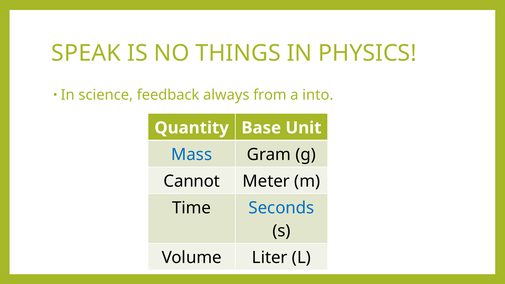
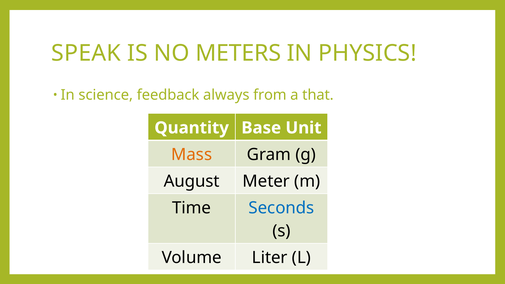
THINGS: THINGS -> METERS (238, 53)
into: into -> that (318, 95)
Mass colour: blue -> orange (192, 155)
Cannot: Cannot -> August (192, 181)
